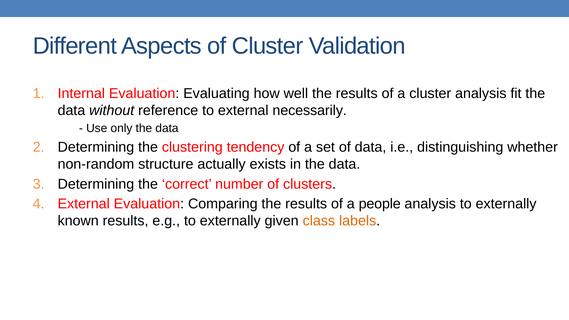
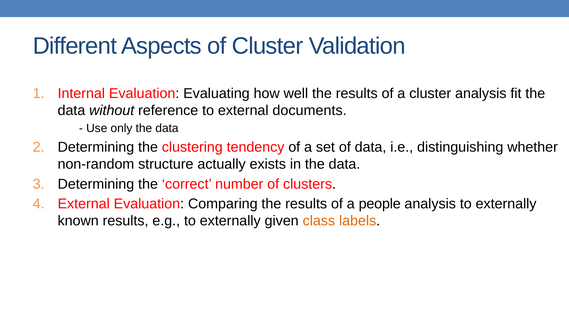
necessarily: necessarily -> documents (310, 111)
